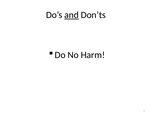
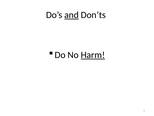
Harm underline: none -> present (93, 55)
